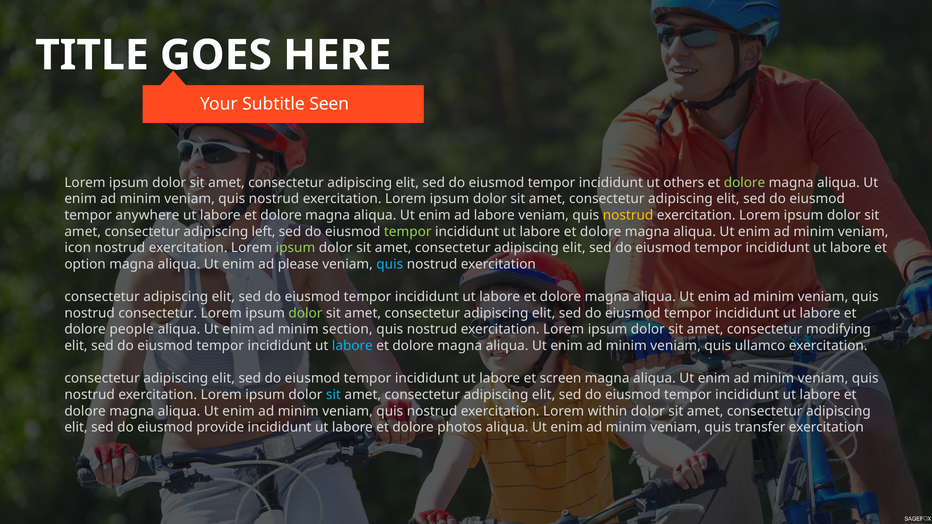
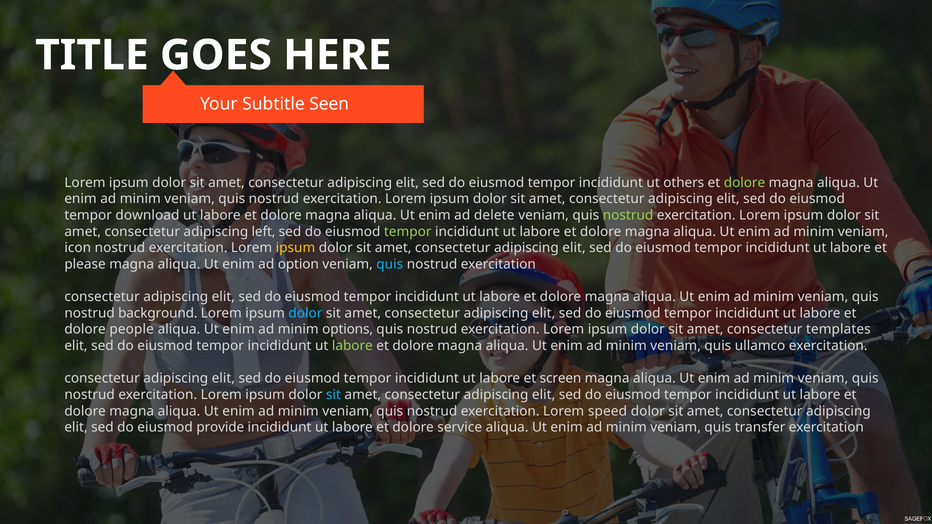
anywhere: anywhere -> download (147, 215)
ad labore: labore -> delete (494, 215)
nostrud colour: yellow -> light green (628, 215)
ipsum colour: light green -> yellow (295, 248)
option: option -> please (85, 264)
please: please -> option (298, 264)
nostrud consectetur: consectetur -> background (158, 313)
dolor colour: light green -> light blue (305, 313)
section: section -> options (348, 330)
modifying: modifying -> templates (838, 330)
labore colour: light blue -> light green (352, 346)
within: within -> speed (607, 411)
photos: photos -> service (460, 428)
